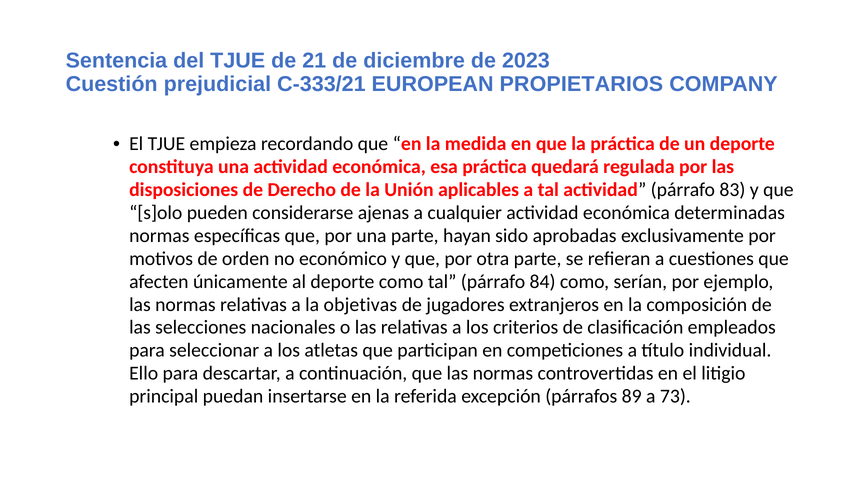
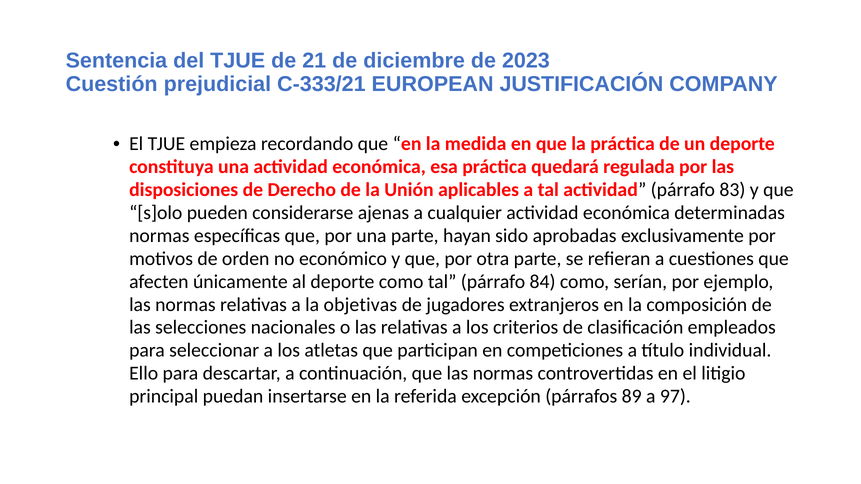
PROPIETARIOS: PROPIETARIOS -> JUSTIFICACIÓN (581, 84)
73: 73 -> 97 (675, 397)
